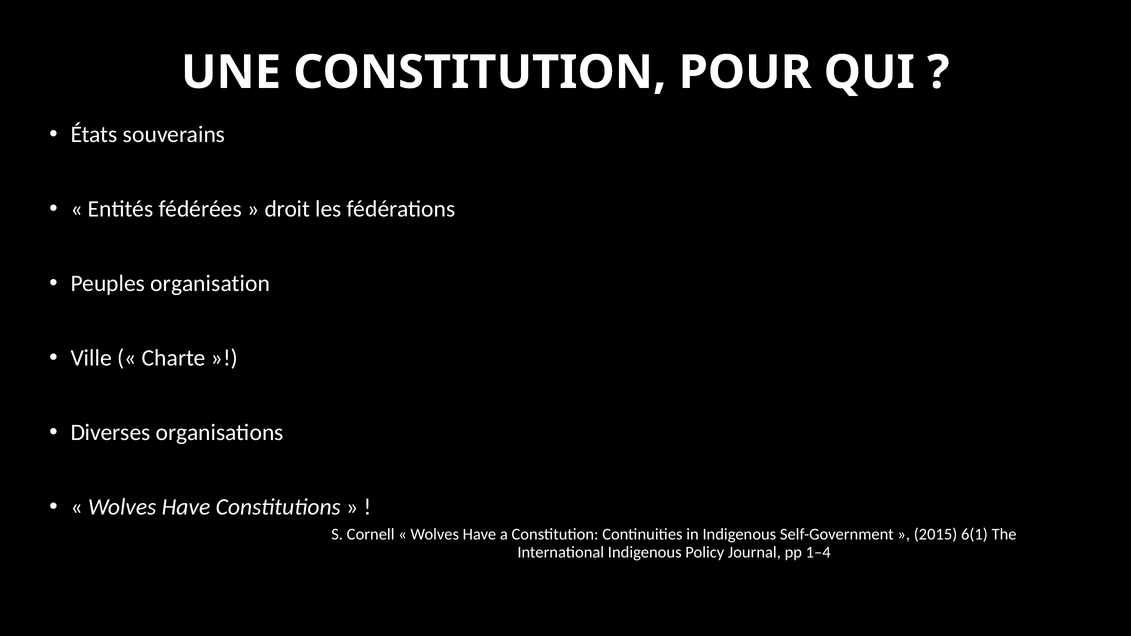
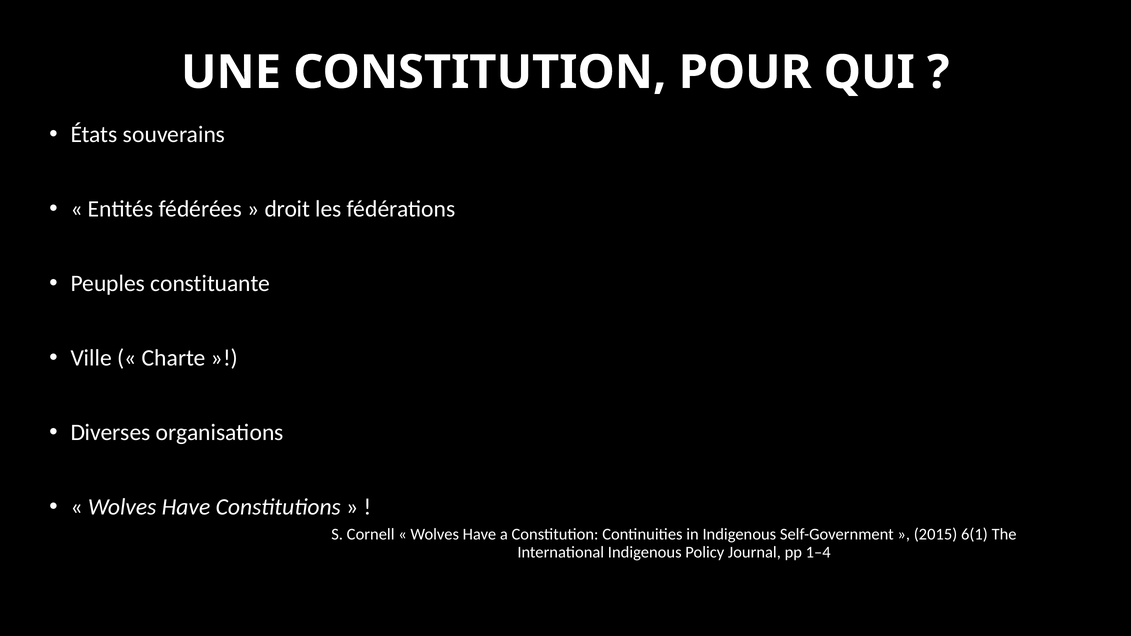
organisation: organisation -> constituante (210, 284)
